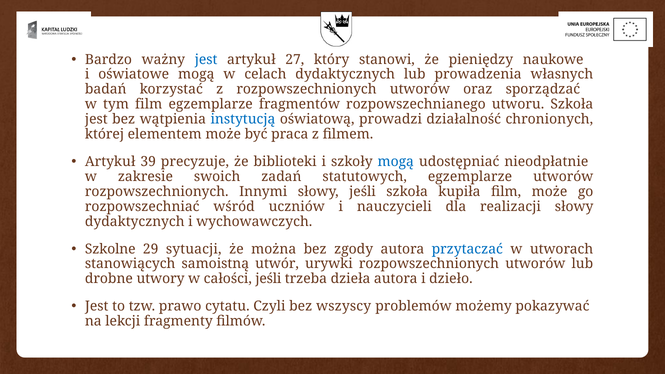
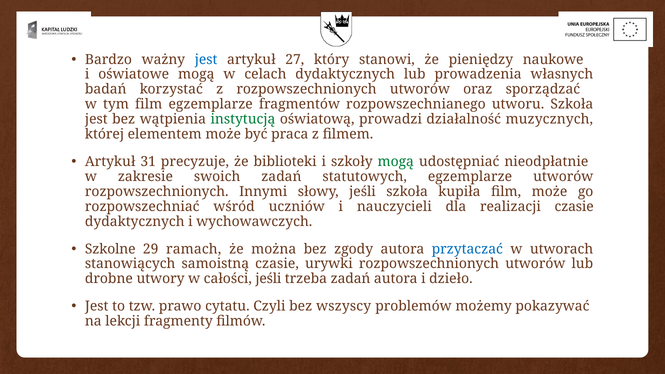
instytucją colour: blue -> green (243, 119)
chronionych: chronionych -> muzycznych (549, 119)
39: 39 -> 31 (148, 162)
mogą colour: blue -> green (396, 162)
realizacji słowy: słowy -> czasie (574, 207)
sytuacji: sytuacji -> ramach (194, 249)
samoistną utwór: utwór -> czasie (277, 264)
trzeba dzieła: dzieła -> zadań (351, 279)
